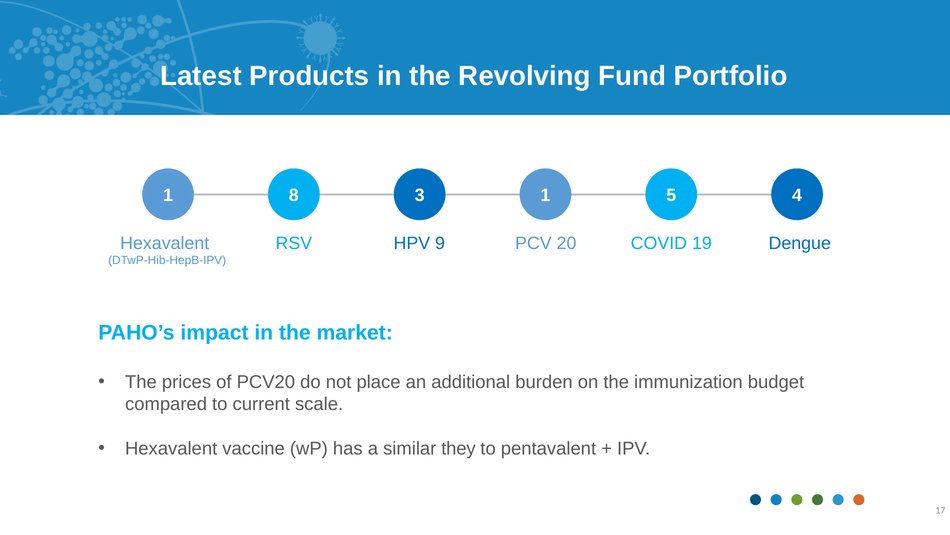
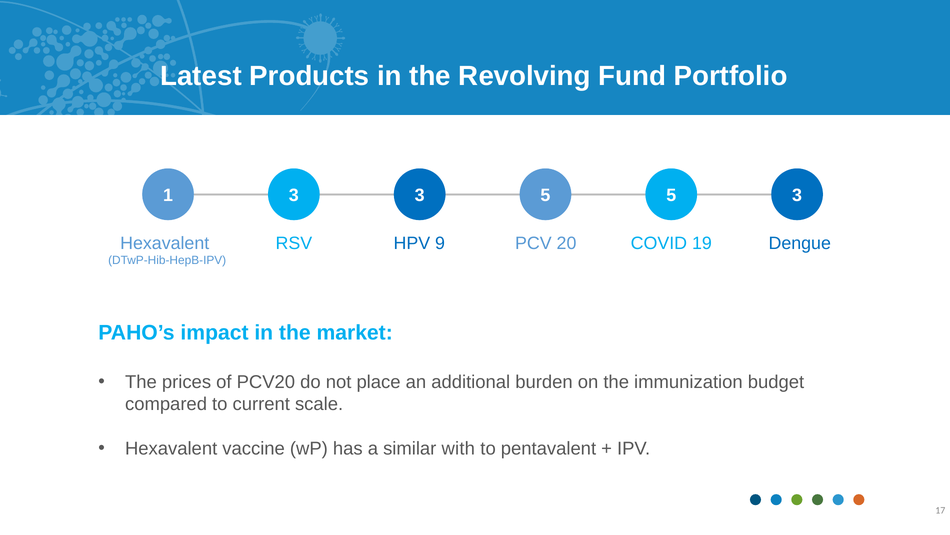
1 8: 8 -> 3 (294, 195)
3 1: 1 -> 5 (545, 195)
5 4: 4 -> 3 (797, 195)
they: they -> with (458, 448)
